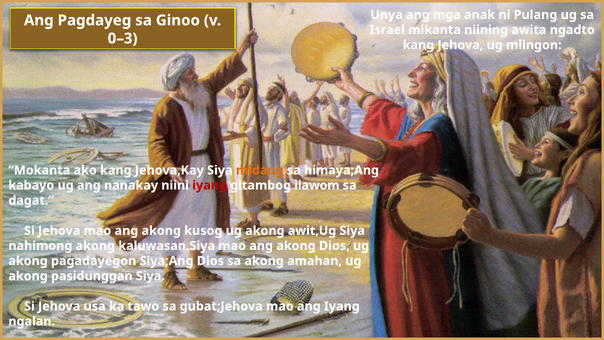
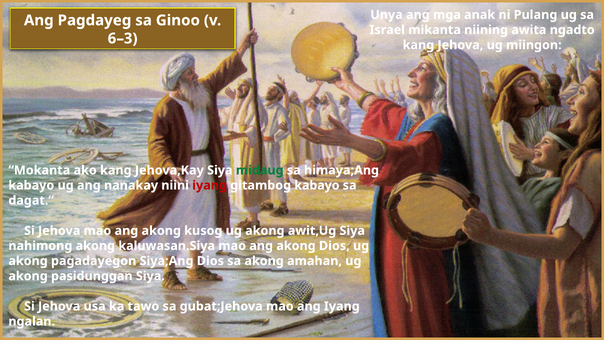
0–3: 0–3 -> 6–3 (123, 38)
midaug colour: orange -> green (260, 170)
gitambog ilawom: ilawom -> kabayo (317, 185)
